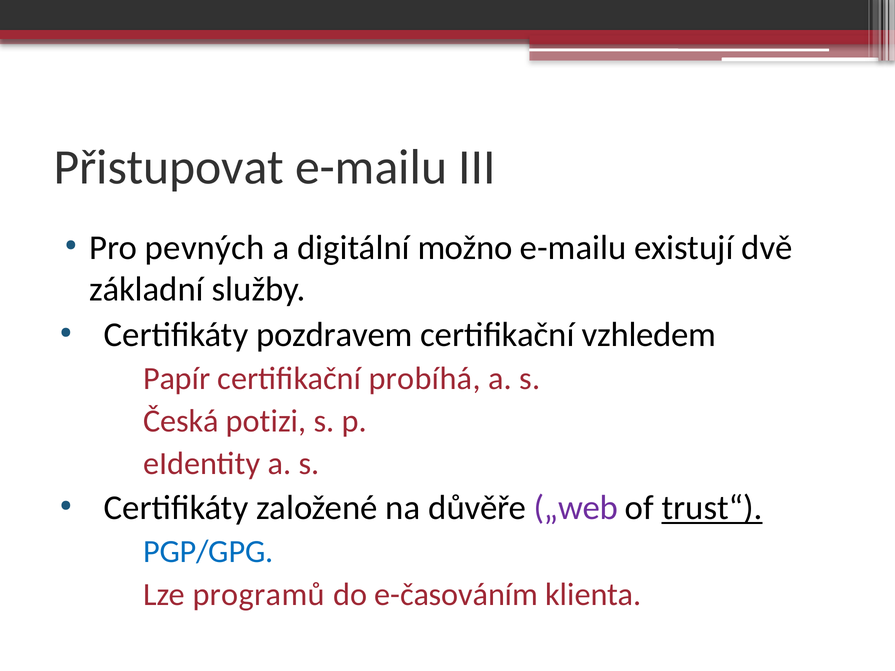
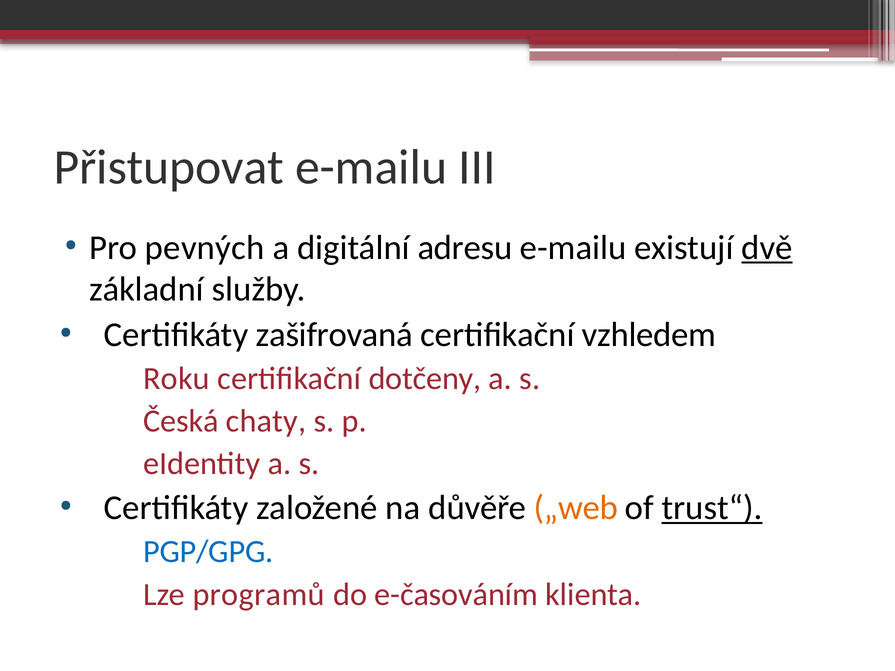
možno: možno -> adresu (465, 248)
dvě underline: none -> present (767, 248)
pozdravem: pozdravem -> zašifrovaná (334, 335)
Papír: Papír -> Roku (176, 379)
probíhá: probíhá -> dotčeny (425, 379)
potizi: potizi -> chaty (266, 421)
„web colour: purple -> orange (576, 508)
